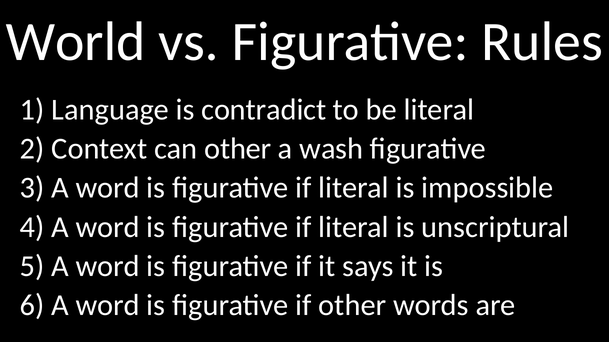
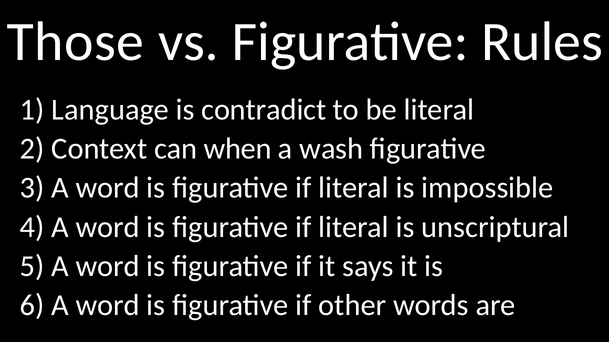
World: World -> Those (75, 42)
can other: other -> when (238, 149)
